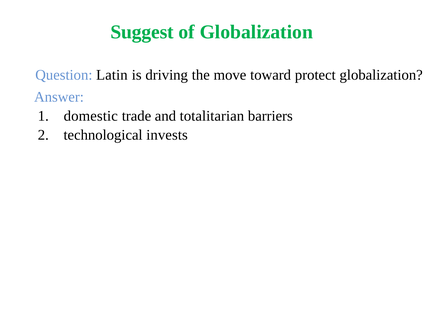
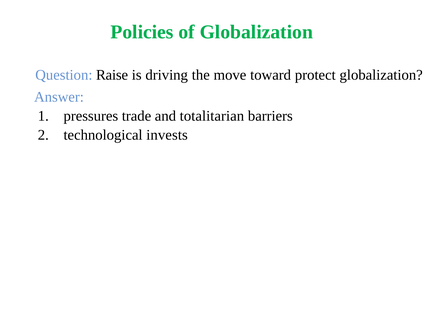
Suggest: Suggest -> Policies (142, 32)
Latin: Latin -> Raise (112, 75)
domestic: domestic -> pressures (91, 116)
